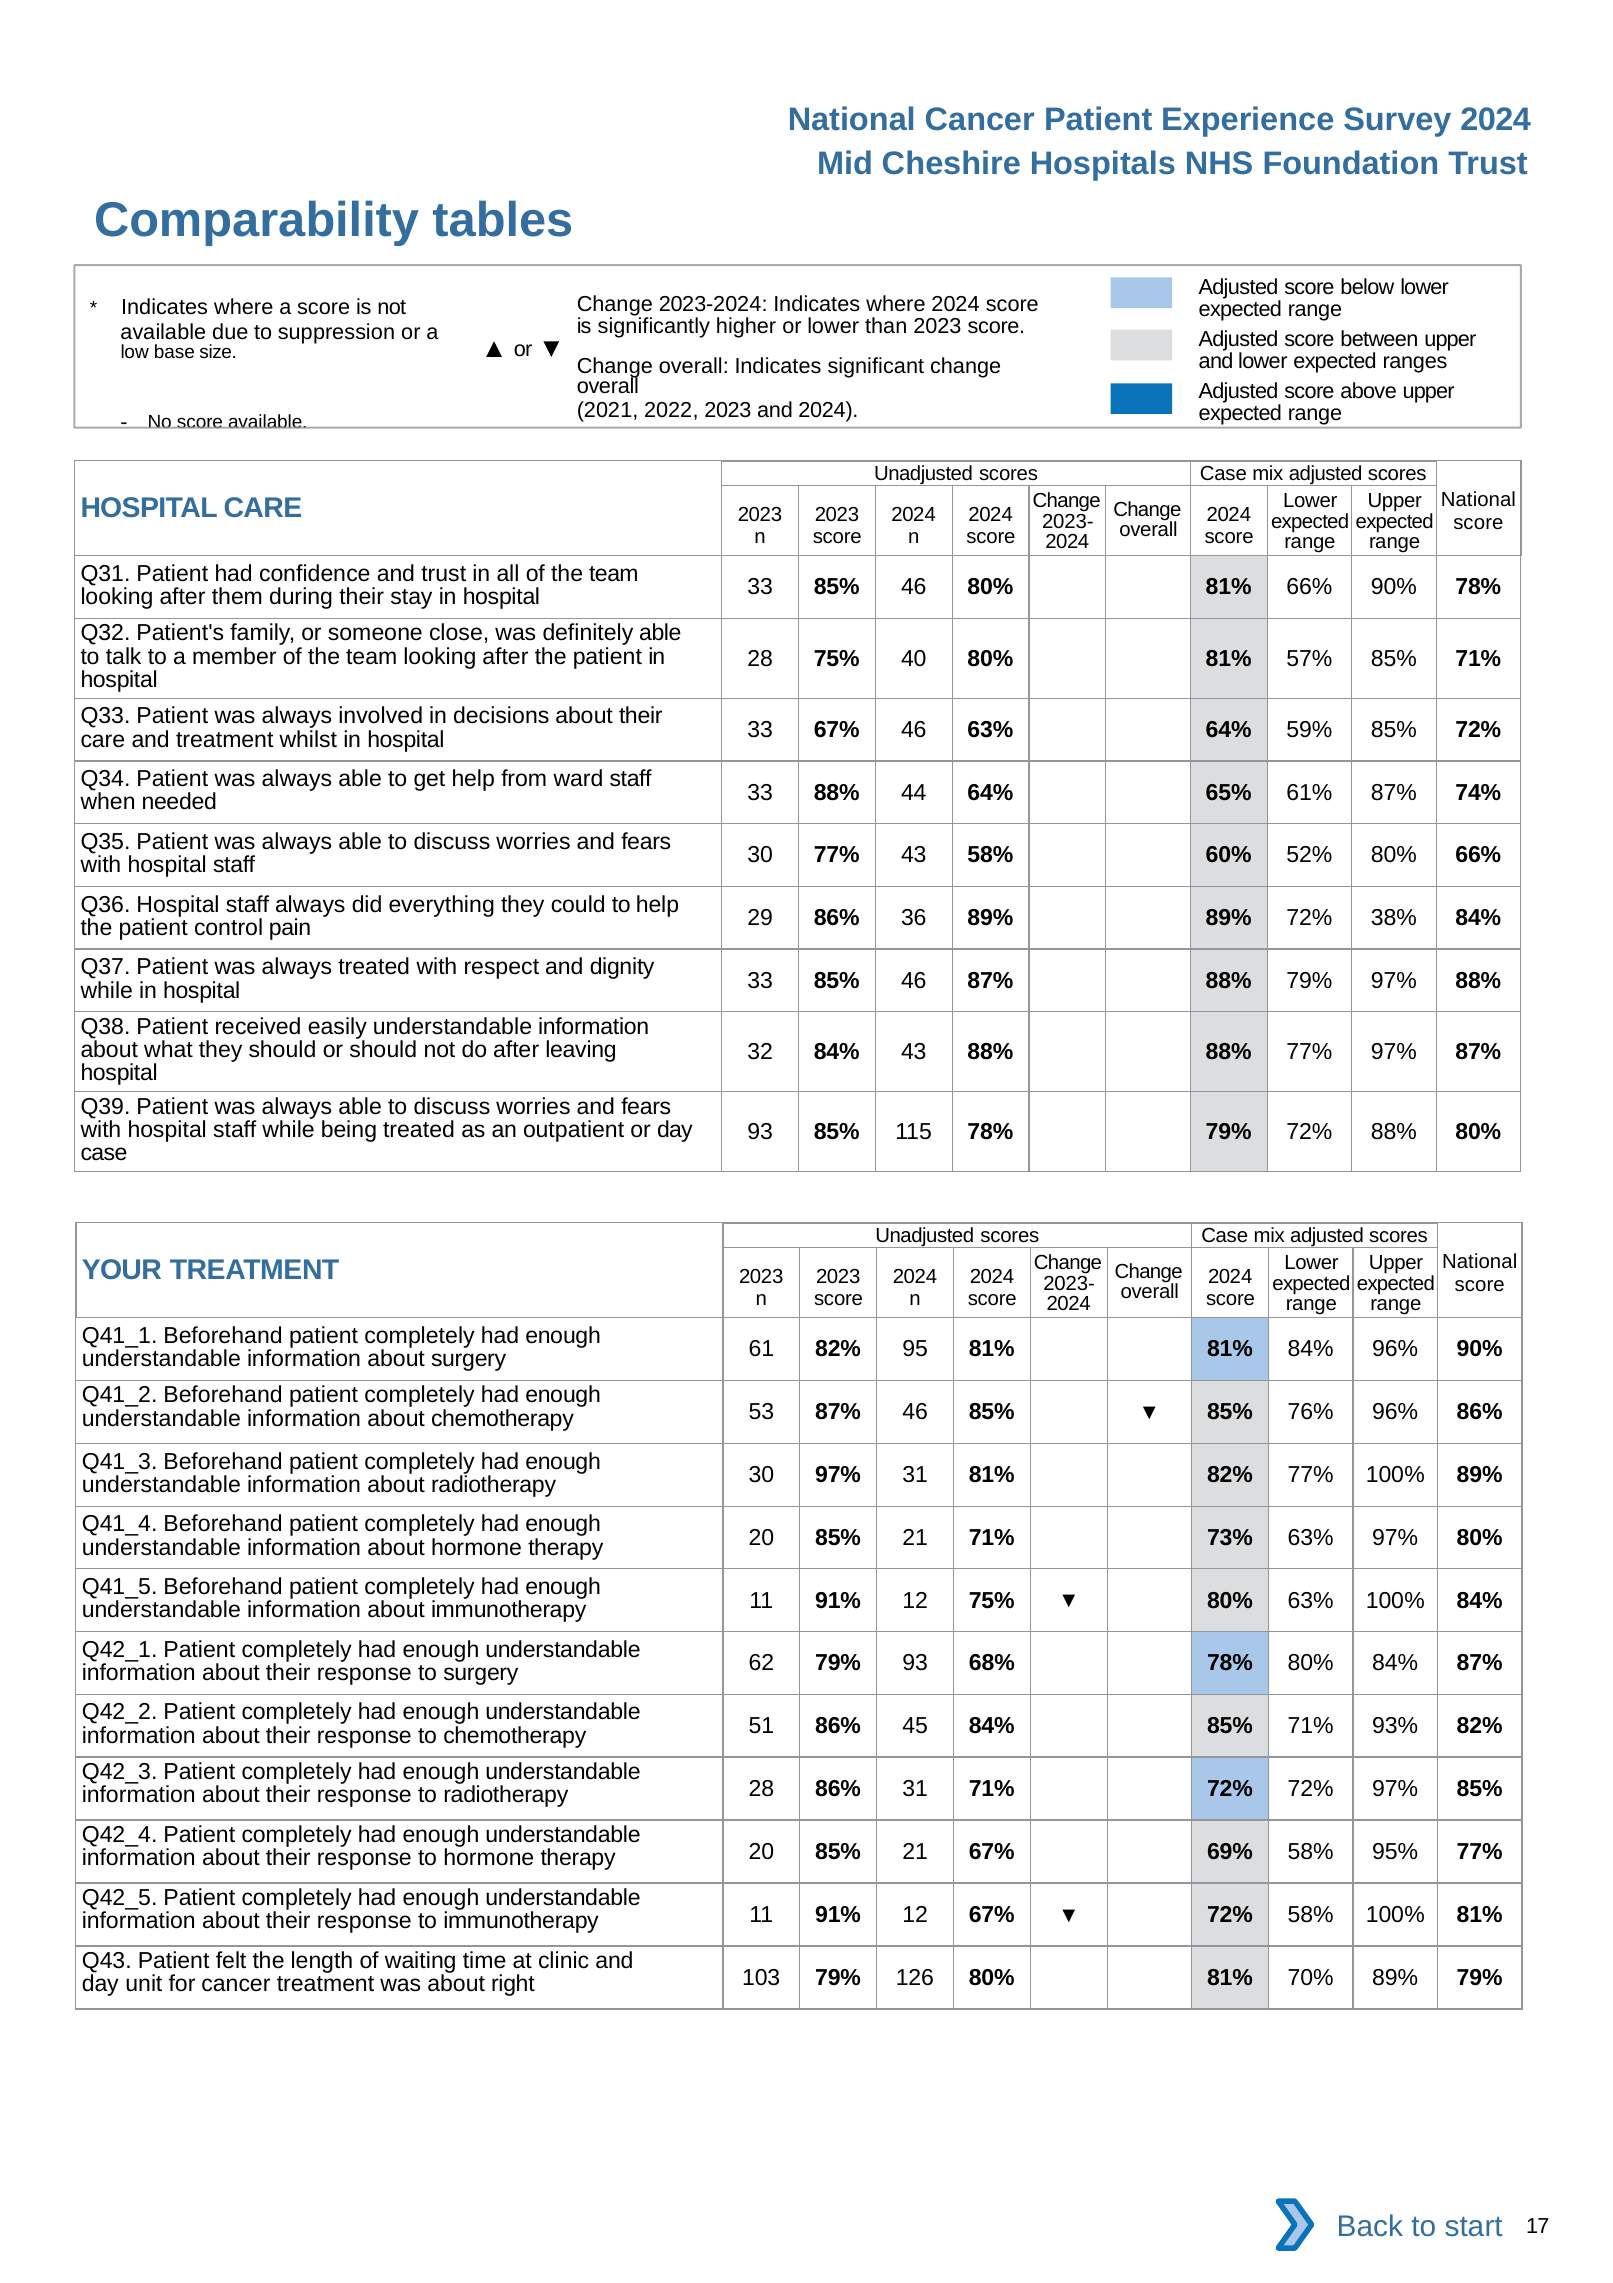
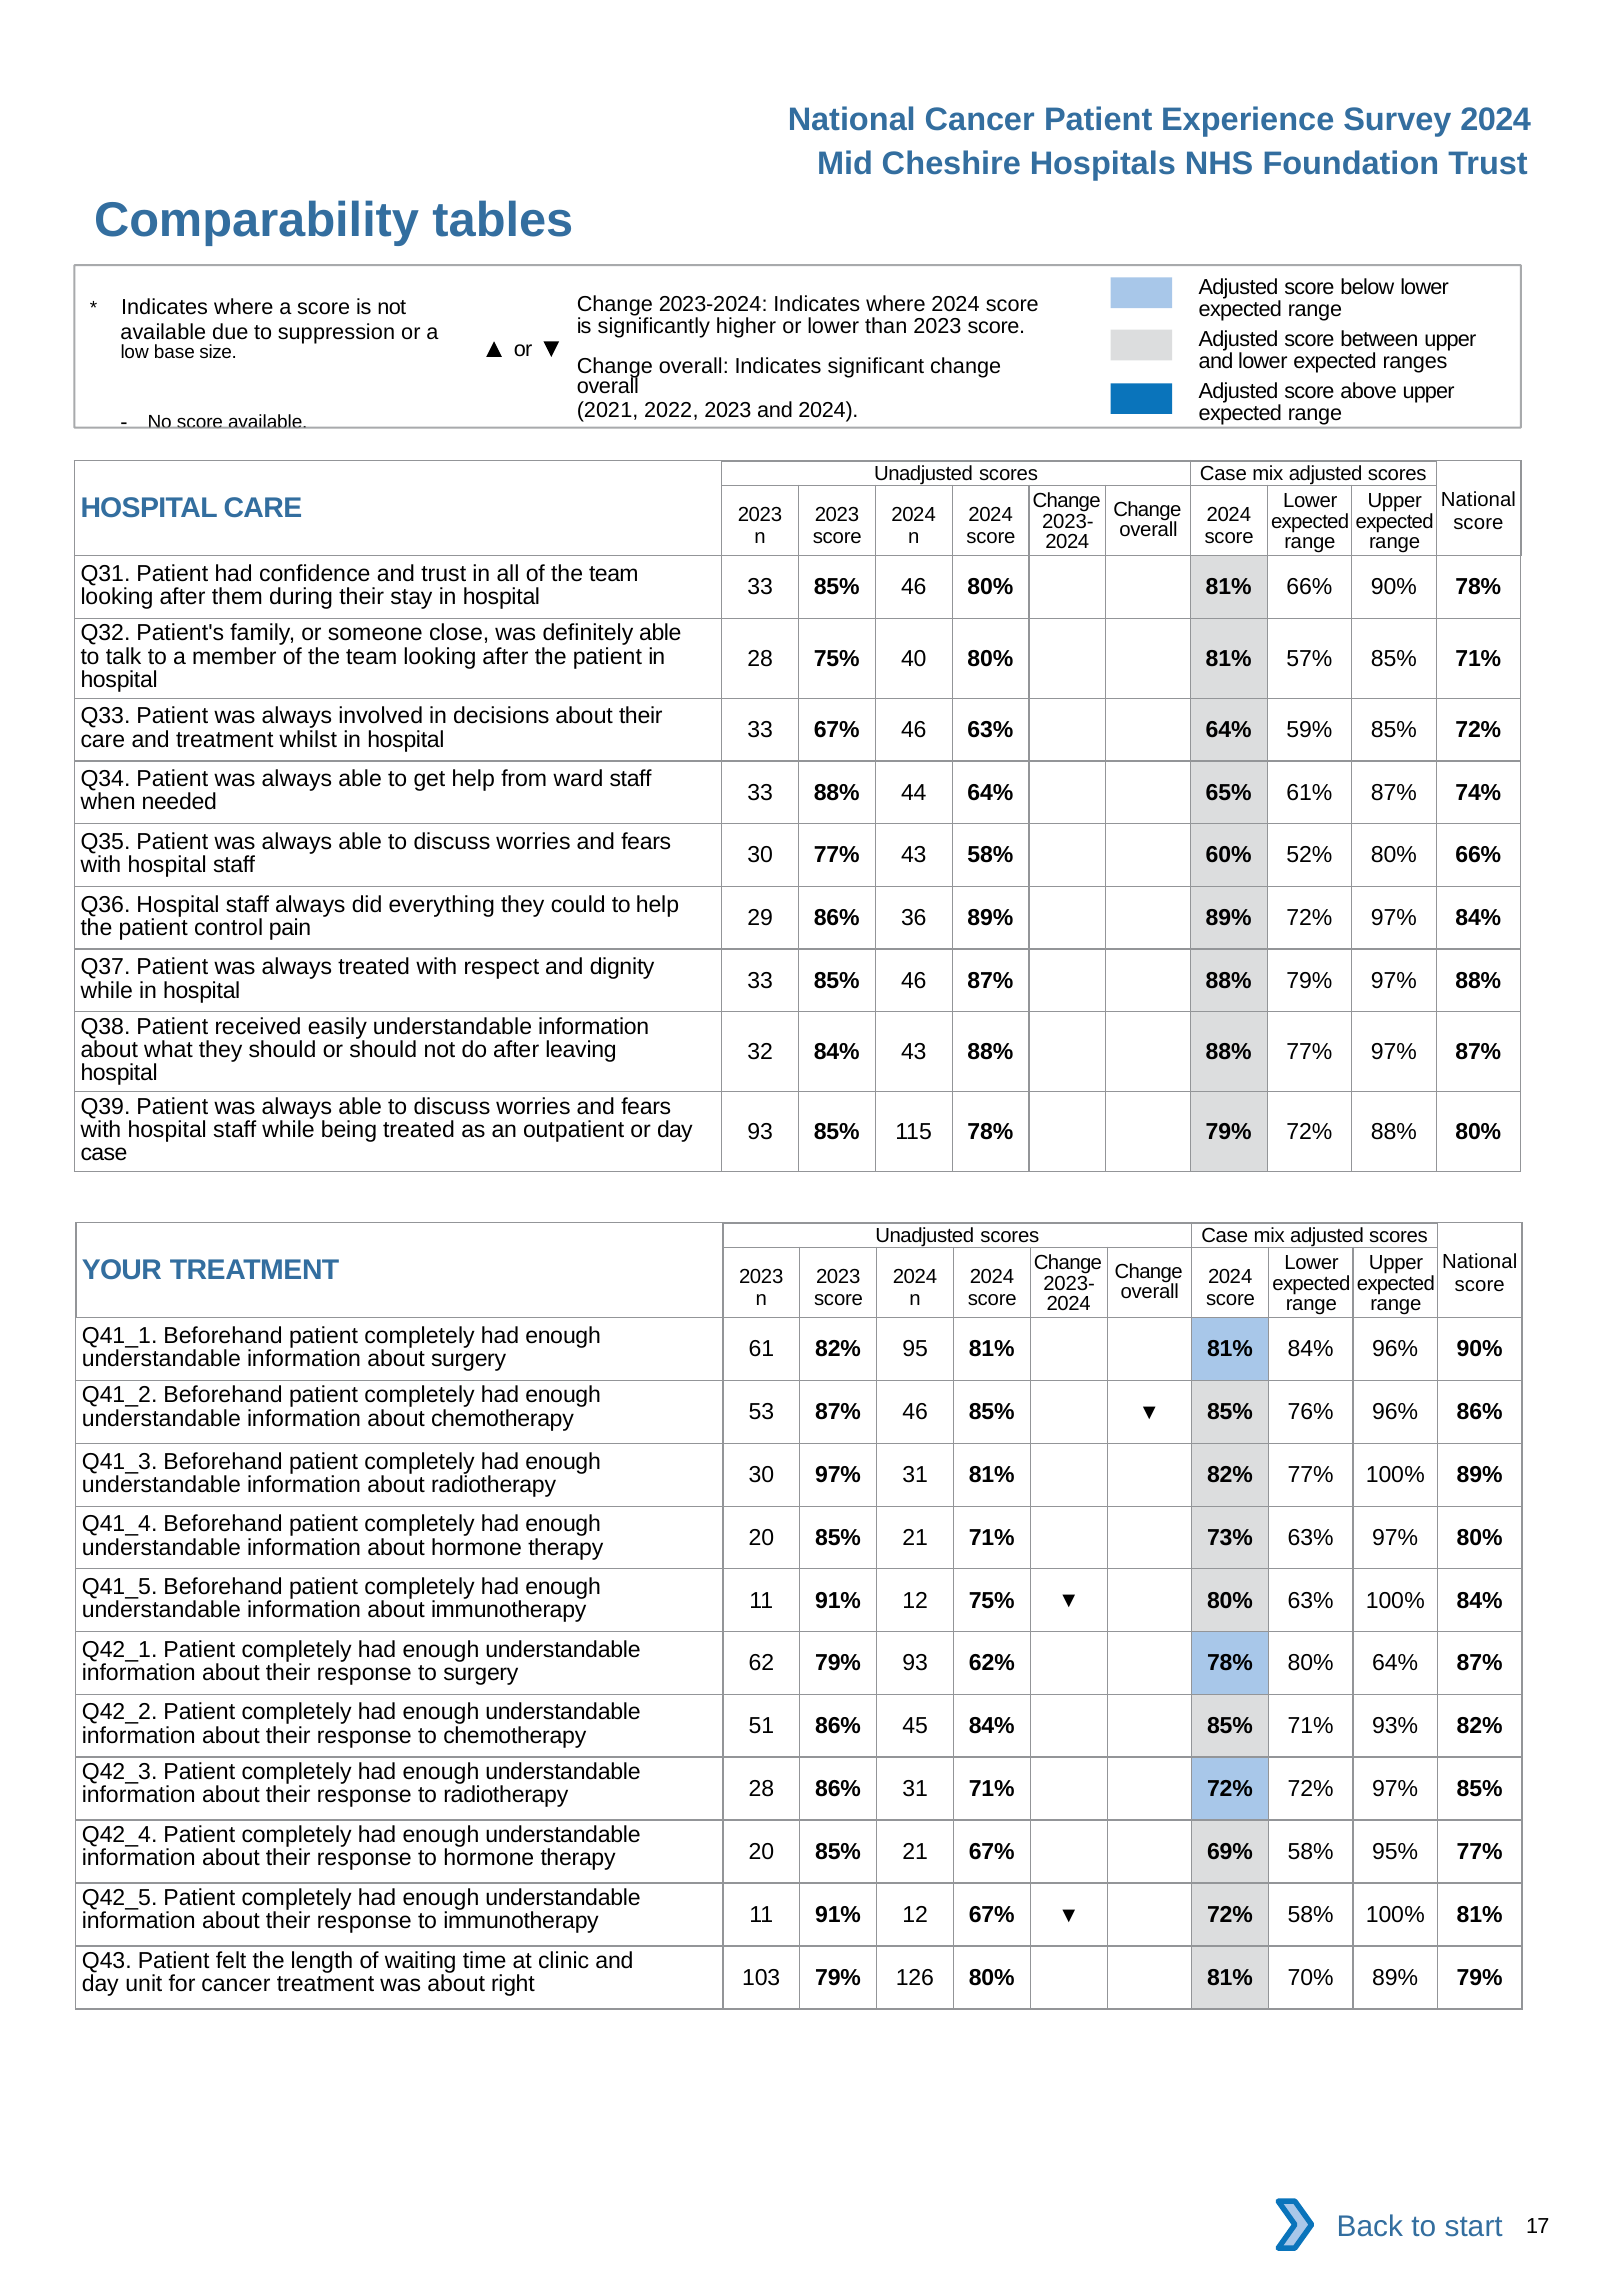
89% 72% 38%: 38% -> 97% (1394, 918)
68%: 68% -> 62% (992, 1663)
80% 84%: 84% -> 64% (1395, 1663)
